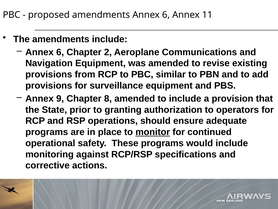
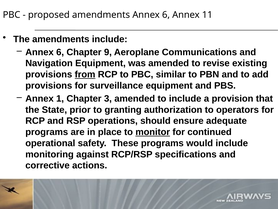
2: 2 -> 9 (108, 52)
from underline: none -> present (85, 74)
9: 9 -> 1 (60, 98)
8: 8 -> 3 (108, 98)
